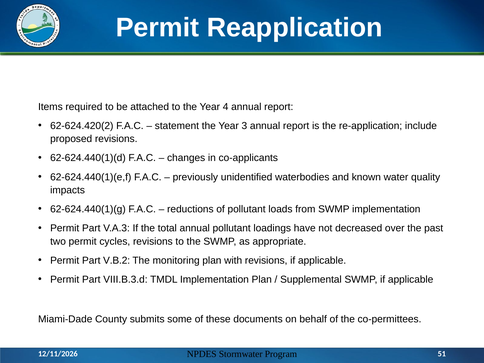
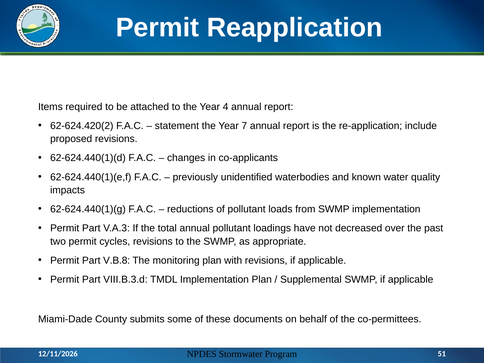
3: 3 -> 7 (244, 126)
V.B.2: V.B.2 -> V.B.8 (117, 260)
